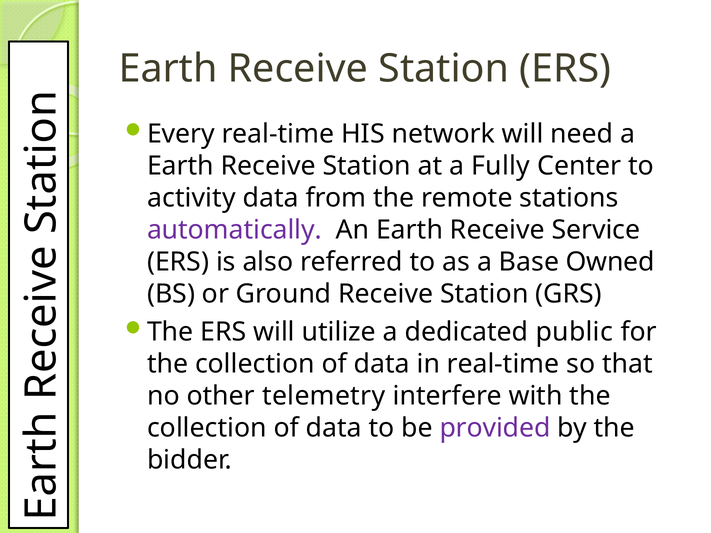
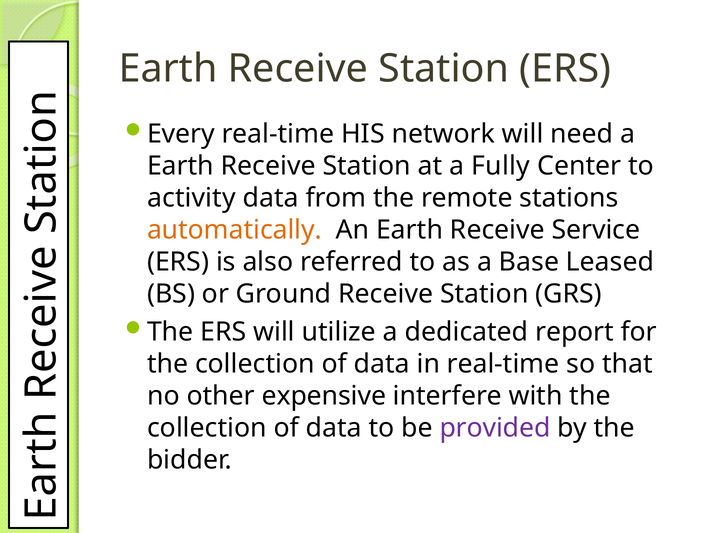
automatically colour: purple -> orange (235, 230)
Owned: Owned -> Leased (610, 262)
public: public -> report (575, 332)
telemetry: telemetry -> expensive (324, 396)
